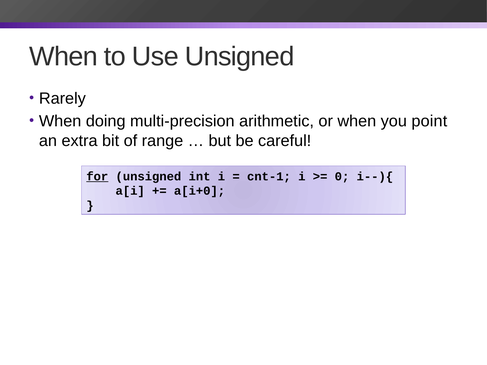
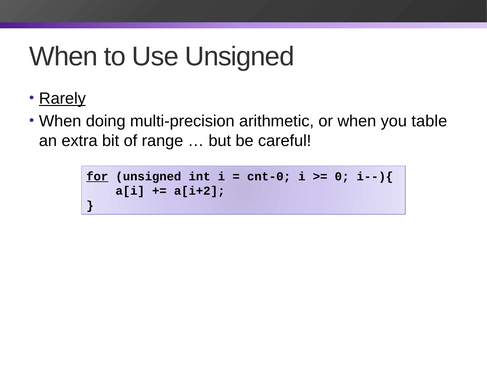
Rarely underline: none -> present (62, 99)
point: point -> table (429, 121)
cnt-1: cnt-1 -> cnt-0 (269, 176)
a[i+0: a[i+0 -> a[i+2 (200, 191)
